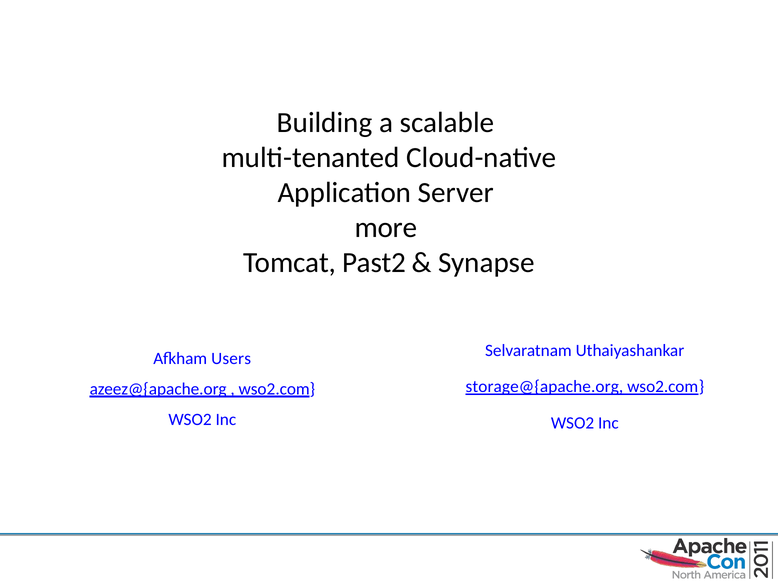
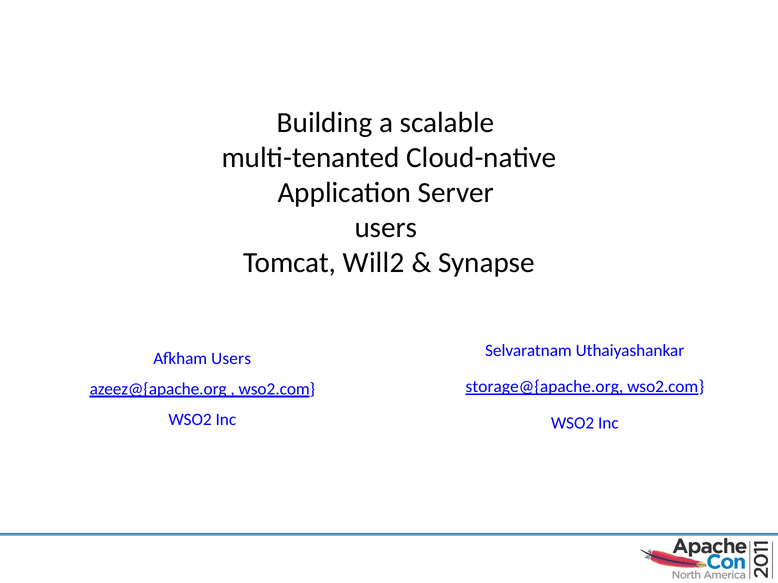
more: more -> users (386, 228)
Past2: Past2 -> Will2 (374, 263)
